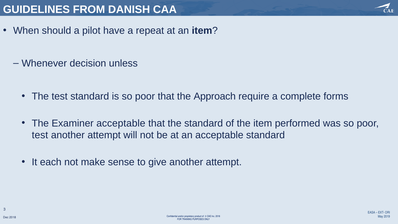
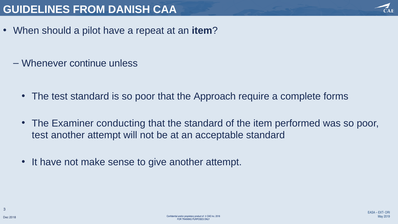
decision: decision -> continue (88, 63)
Examiner acceptable: acceptable -> conducting (121, 123)
It each: each -> have (51, 162)
